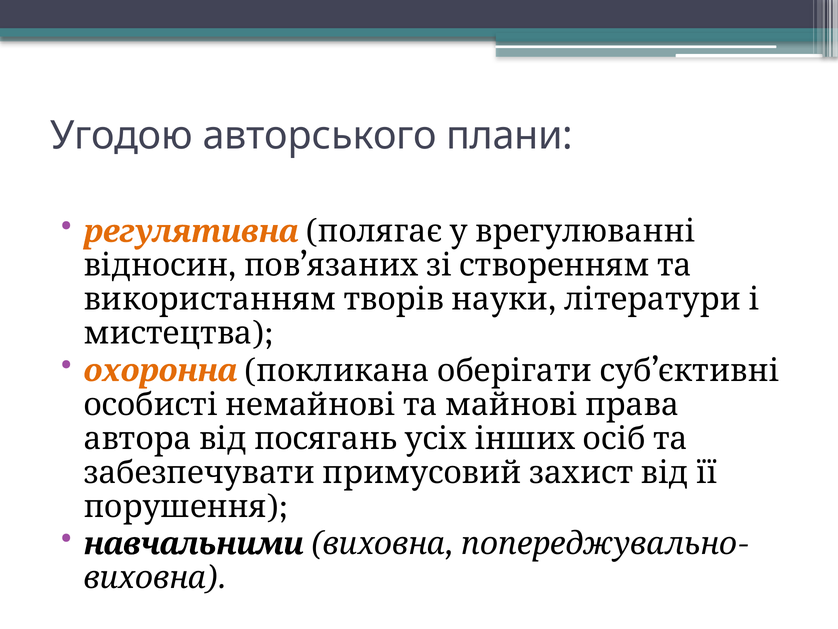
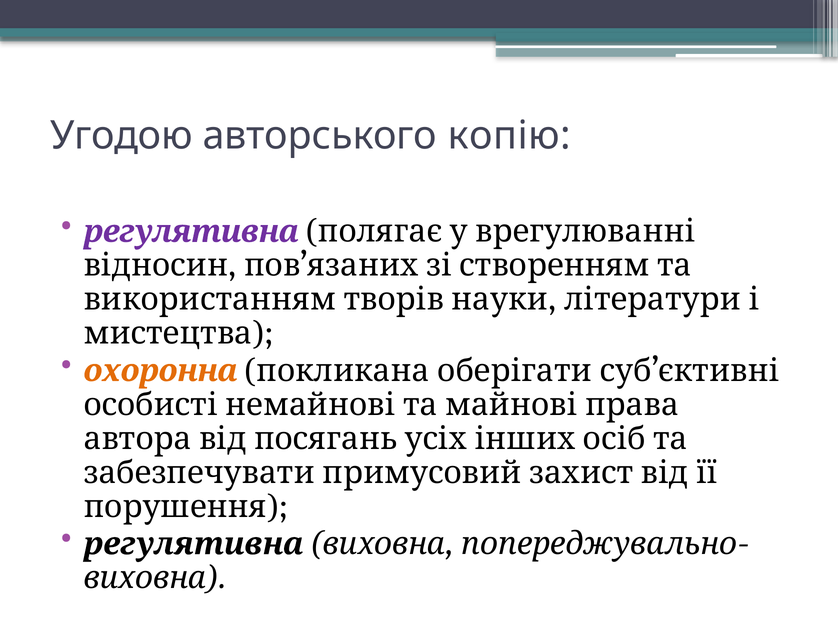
плани: плани -> копію (509, 135)
регулятивна colour: orange -> purple (191, 231)
навчальними: навчальними -> регулятивна (193, 543)
